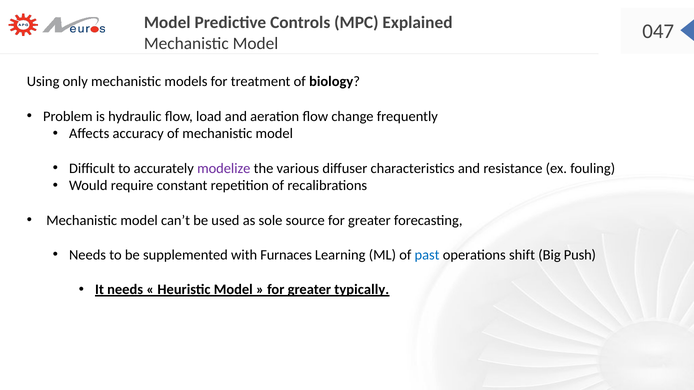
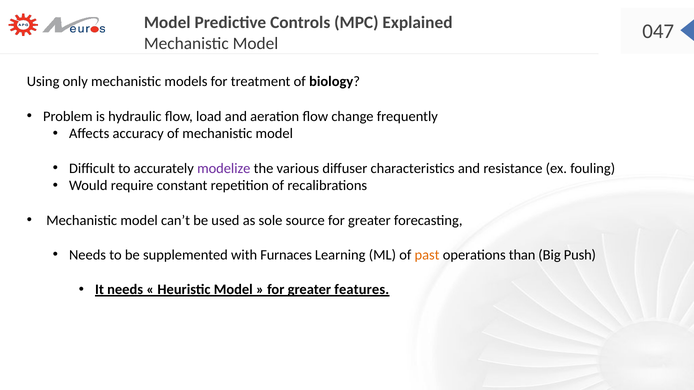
past colour: blue -> orange (427, 255)
shift: shift -> than (522, 255)
typically: typically -> features (362, 290)
